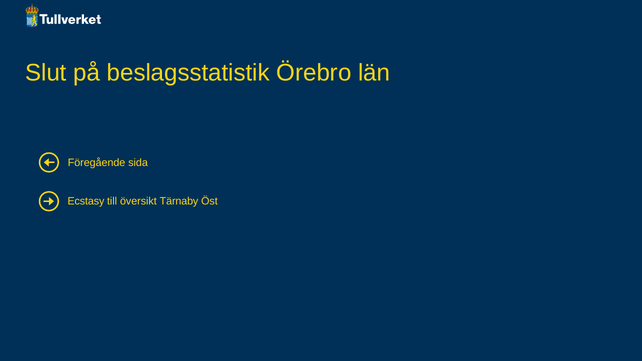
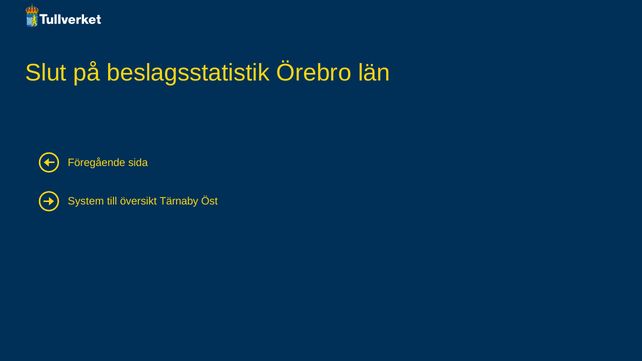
Ecstasy: Ecstasy -> System (86, 201)
